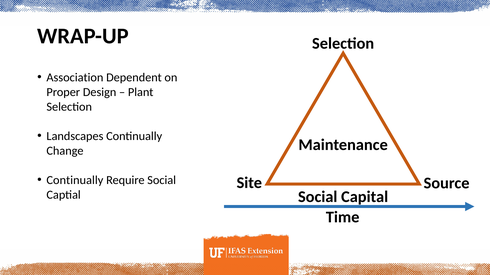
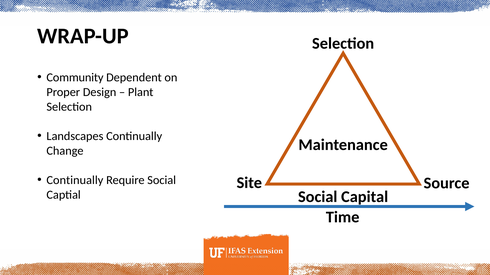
Association: Association -> Community (75, 78)
